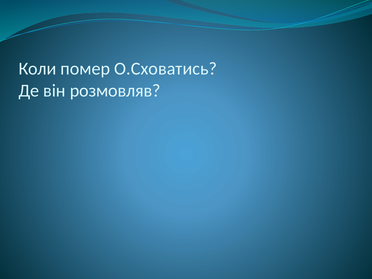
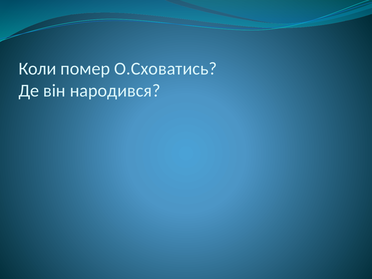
розмовляв: розмовляв -> народився (115, 91)
